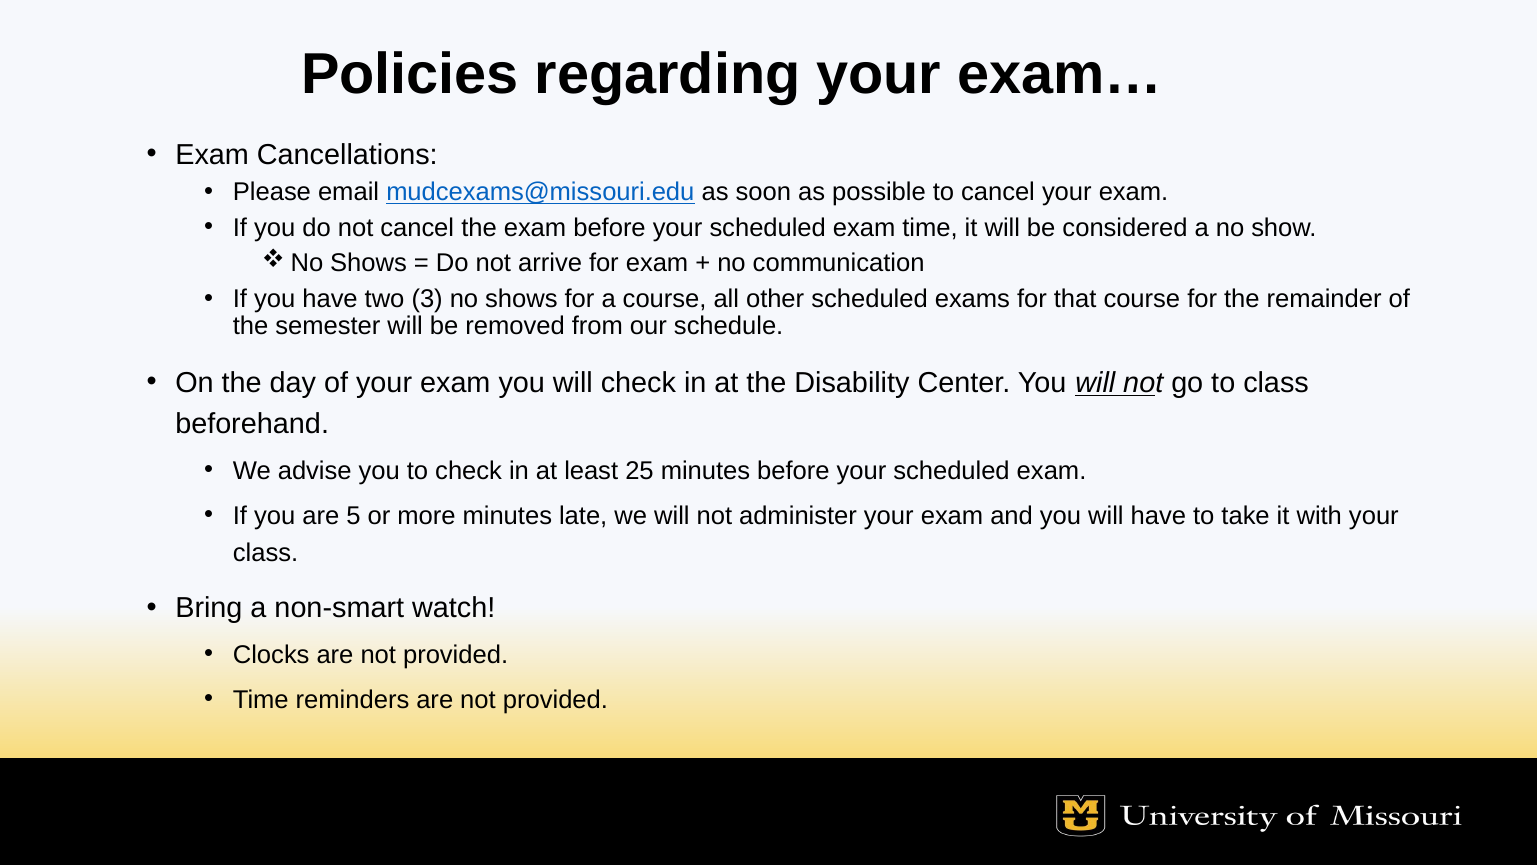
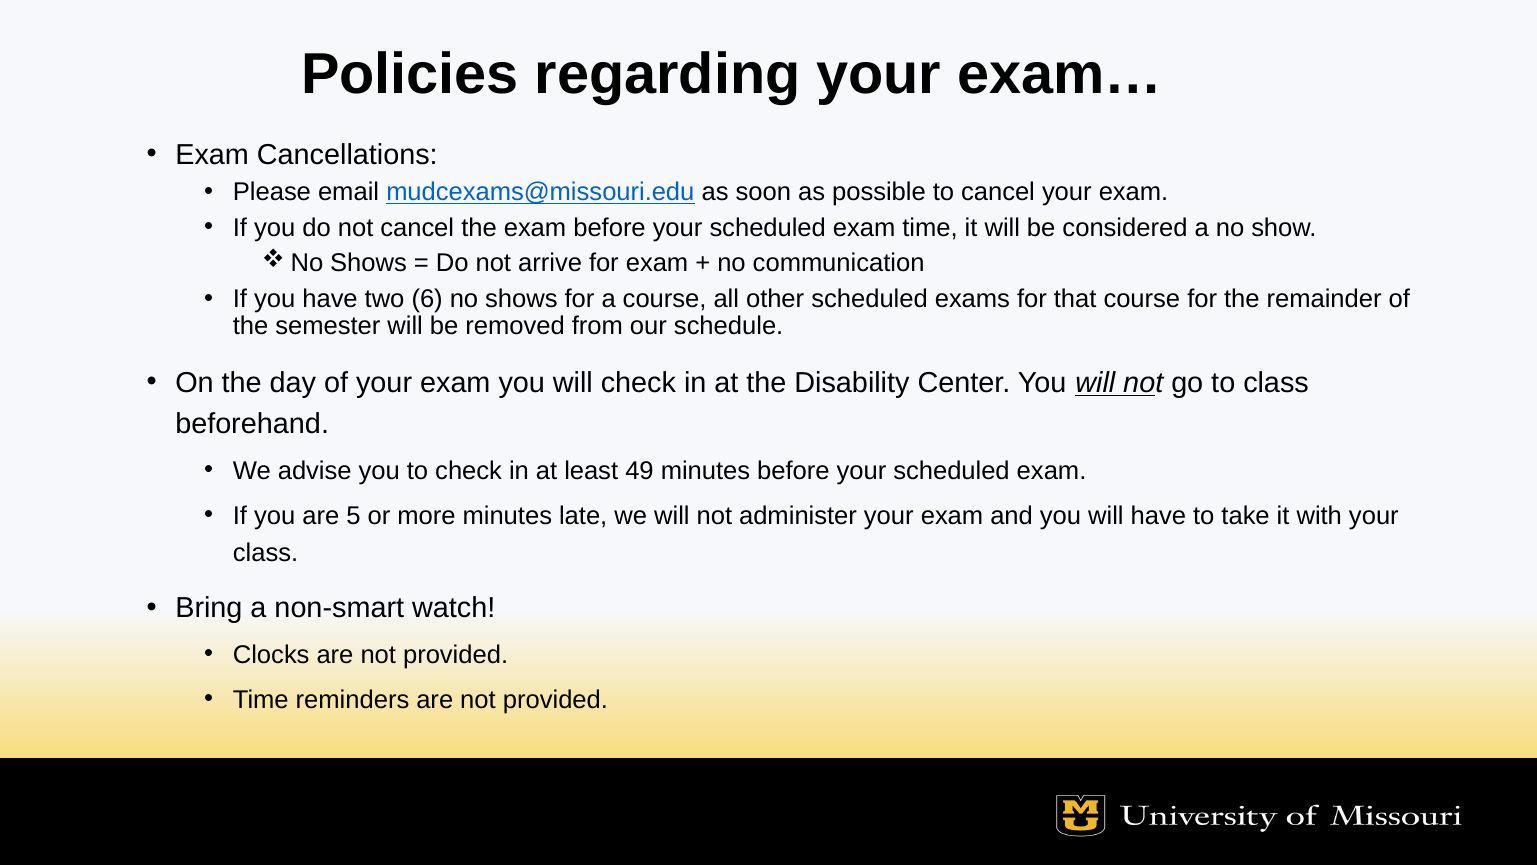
3: 3 -> 6 (427, 299)
25: 25 -> 49 (639, 471)
